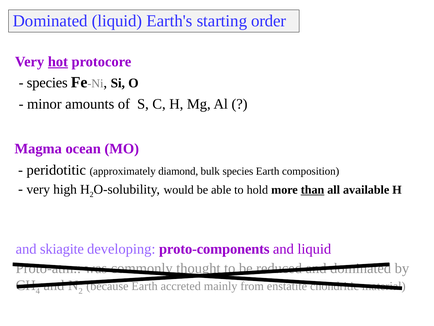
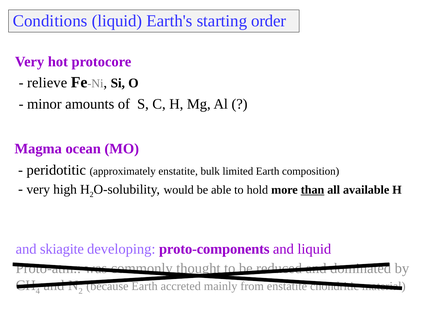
Dominated: Dominated -> Conditions (50, 21)
hot underline: present -> none (58, 62)
species: species -> relieve (47, 82)
approximately diamond: diamond -> enstatite (178, 171)
bulk species: species -> limited (238, 171)
